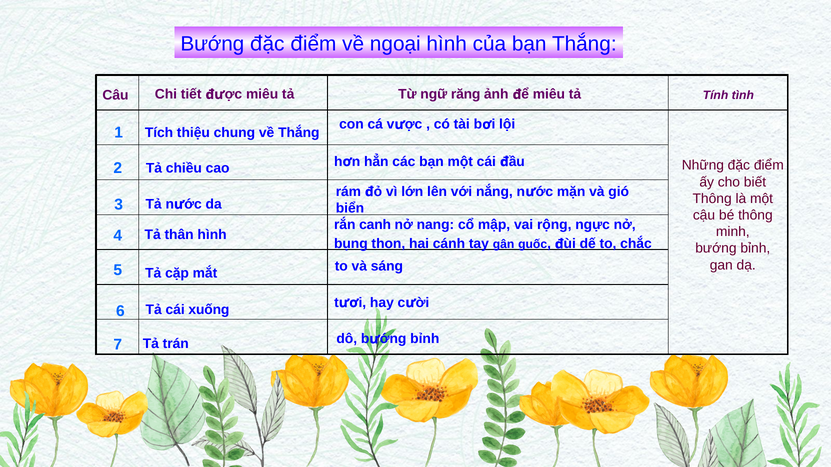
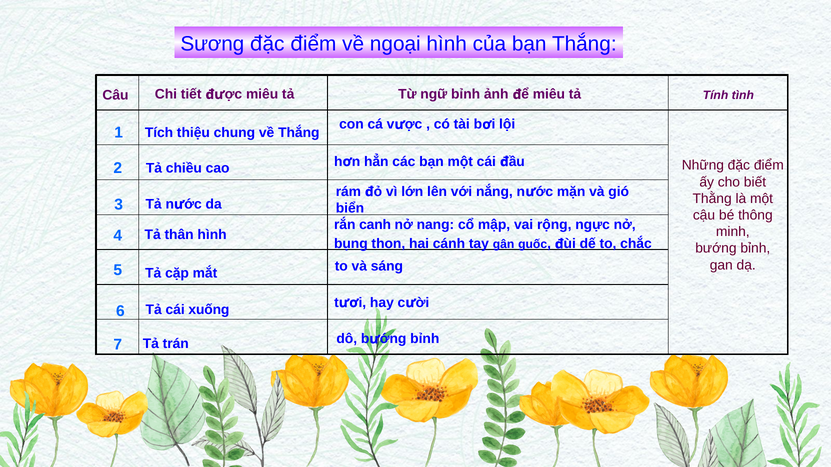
Bướng: Bướng -> Sương (212, 44)
ngữ răng: răng -> bỉnh (466, 94)
Thông: Thông -> Thằng (712, 199)
